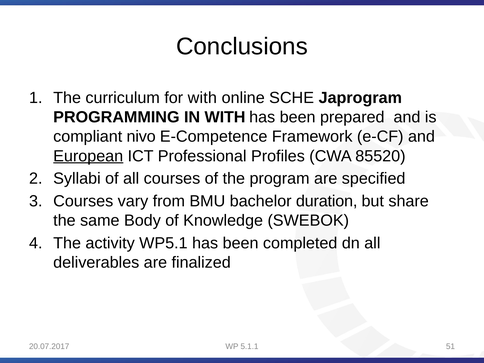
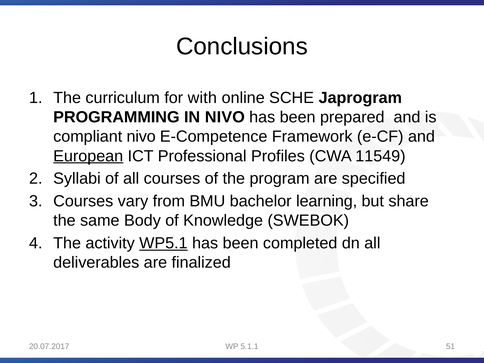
IN WITH: WITH -> NIVO (225, 117)
85520: 85520 -> 11549 (380, 156)
duration: duration -> learning (327, 201)
WP5.1 underline: none -> present (163, 243)
